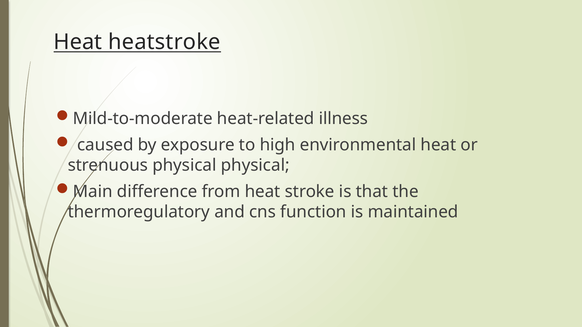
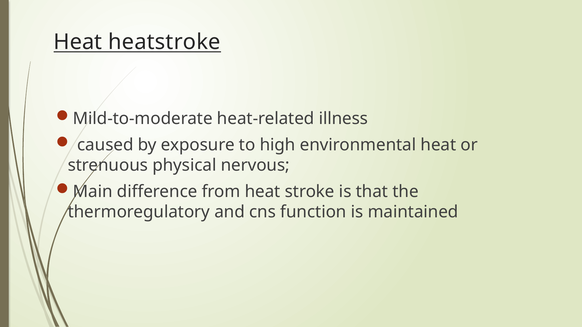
physical physical: physical -> nervous (255, 165)
